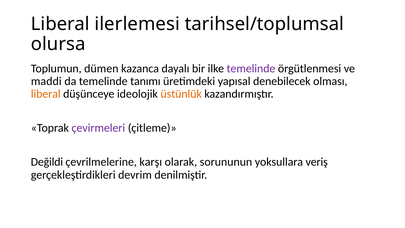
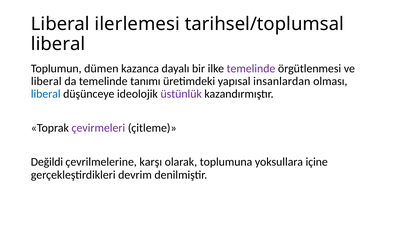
olursa: olursa -> liberal (58, 44)
maddi: maddi -> liberal (46, 81)
denebilecek: denebilecek -> insanlardan (282, 81)
liberal colour: orange -> blue (46, 94)
üstünlük colour: orange -> purple (181, 94)
sorununun: sorununun -> toplumuna (226, 162)
veriş: veriş -> içine (317, 162)
